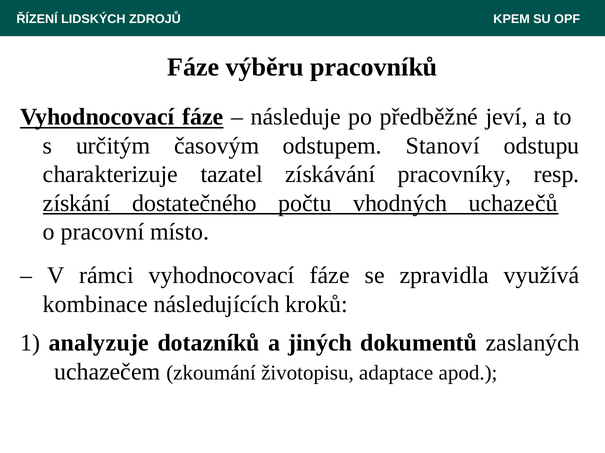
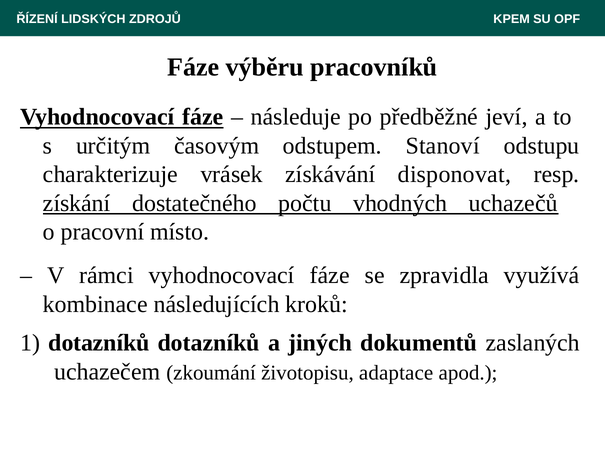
tazatel: tazatel -> vrásek (232, 175)
pracovníky: pracovníky -> disponovat (454, 175)
1 analyzuje: analyzuje -> dotazníků (99, 344)
